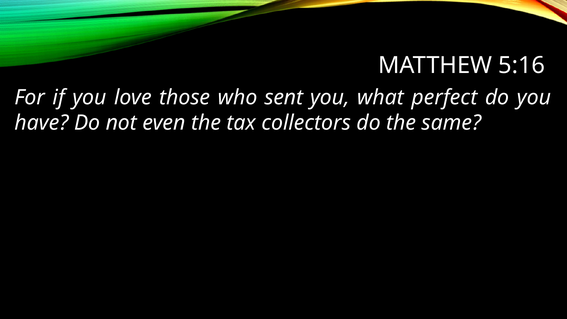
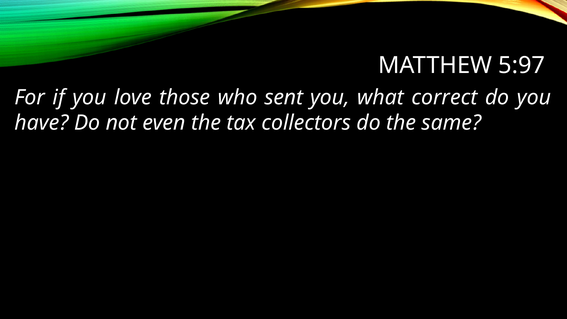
5:16: 5:16 -> 5:97 (522, 65)
perfect: perfect -> correct (444, 97)
